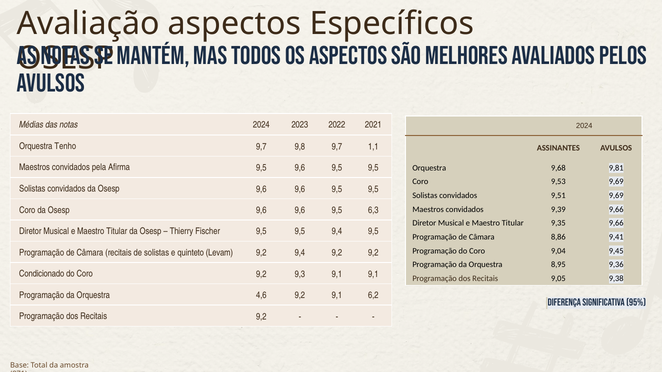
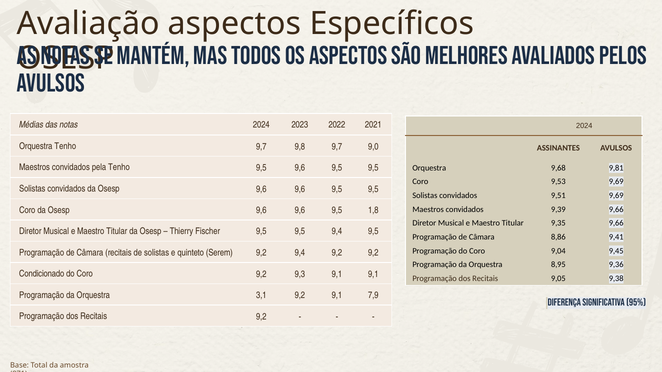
1,1: 1,1 -> 9,0 (373, 147)
pela Afirma: Afirma -> Tenho (119, 168)
6,3: 6,3 -> 1,8 (373, 211)
Levam: Levam -> Serem (219, 253)
4,6: 4,6 -> 3,1 (261, 296)
6,2: 6,2 -> 7,9 (373, 296)
